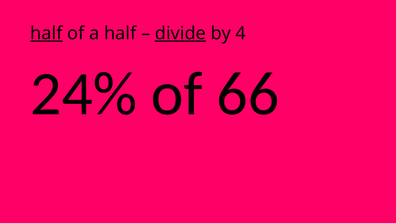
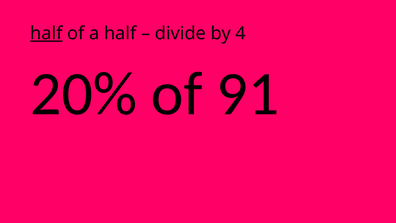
divide underline: present -> none (180, 33)
24%: 24% -> 20% (84, 94)
66: 66 -> 91 (248, 94)
